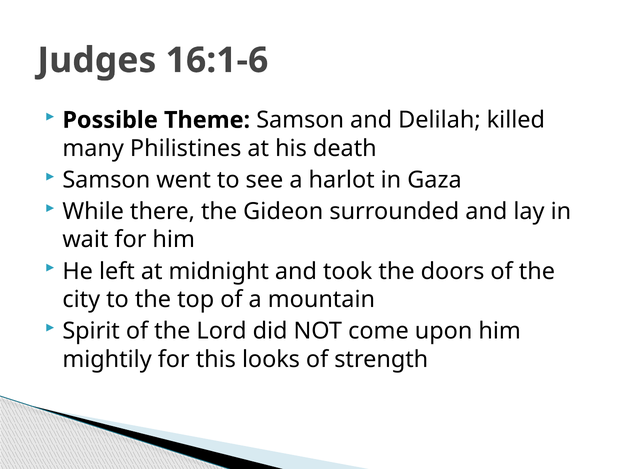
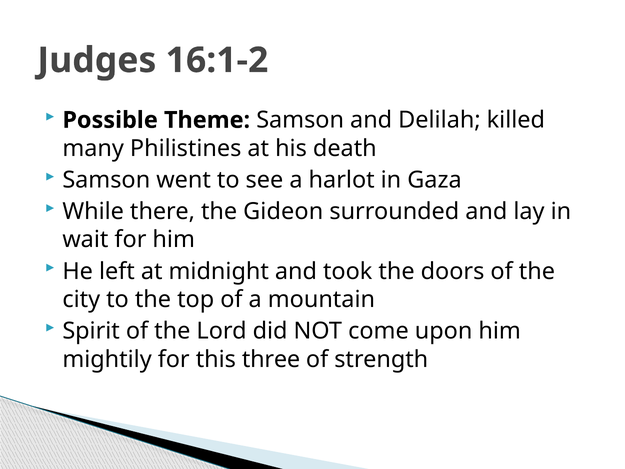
16:1-6: 16:1-6 -> 16:1-2 (217, 60)
looks: looks -> three (271, 359)
